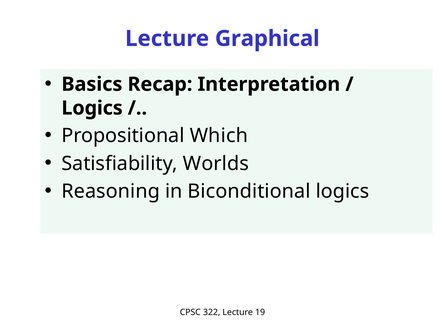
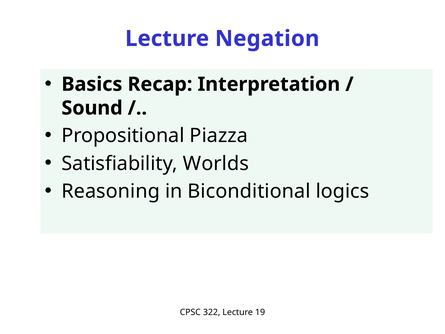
Graphical: Graphical -> Negation (267, 39)
Logics: Logics -> Sound (92, 108)
Which: Which -> Piazza (219, 136)
